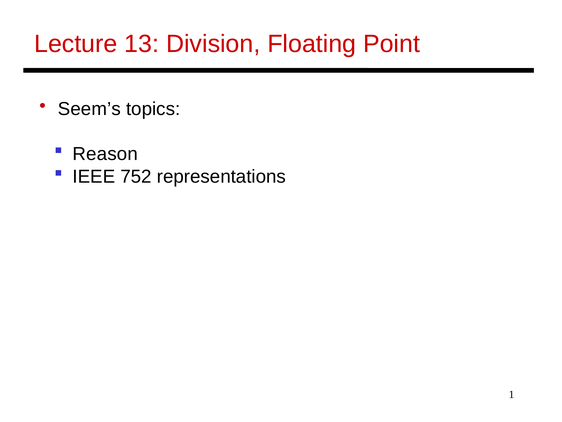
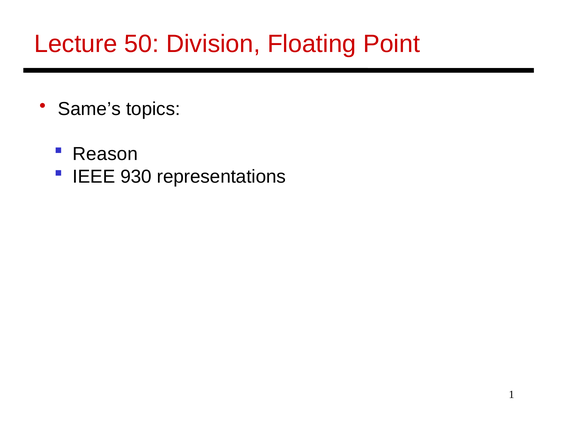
13: 13 -> 50 (142, 44)
Seem’s: Seem’s -> Same’s (89, 109)
752: 752 -> 930 (136, 176)
